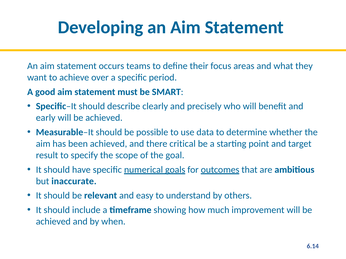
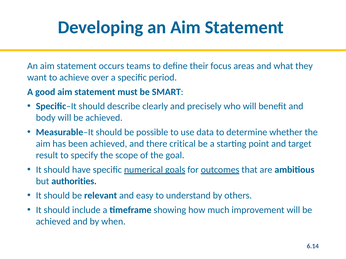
early: early -> body (46, 118)
inaccurate: inaccurate -> authorities (74, 182)
